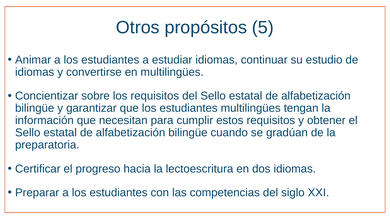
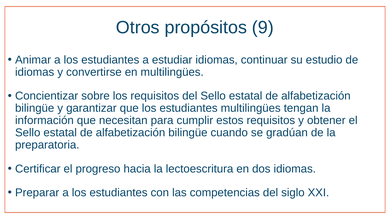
5: 5 -> 9 (263, 28)
